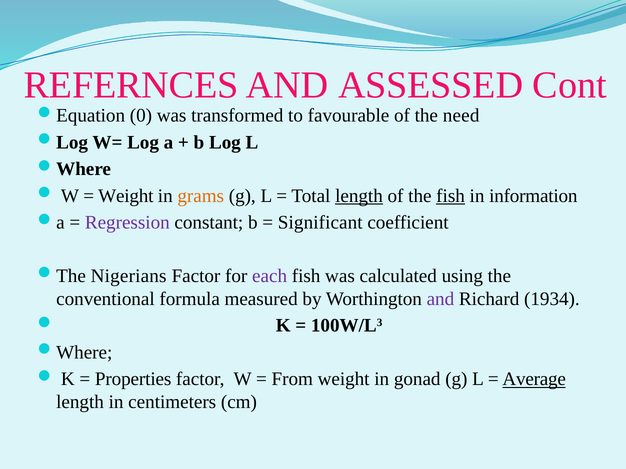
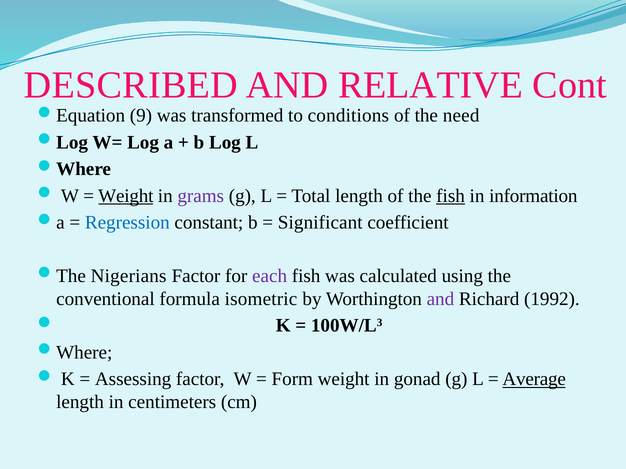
REFERNCES: REFERNCES -> DESCRIBED (131, 85)
ASSESSED: ASSESSED -> RELATIVE (431, 85)
0: 0 -> 9 (141, 116)
favourable: favourable -> conditions (348, 116)
Weight underline: none -> present (126, 196)
grams colour: orange -> purple (201, 196)
length underline: present -> none (359, 196)
Regression colour: purple -> blue (127, 223)
measured: measured -> isometric (261, 299)
1934: 1934 -> 1992 (552, 299)
Properties: Properties -> Assessing (133, 380)
From: From -> Form (292, 380)
